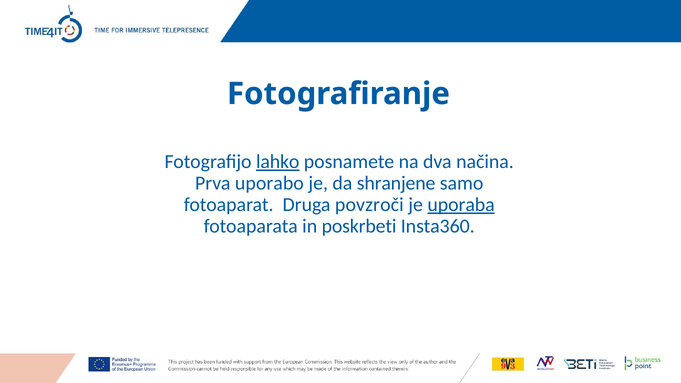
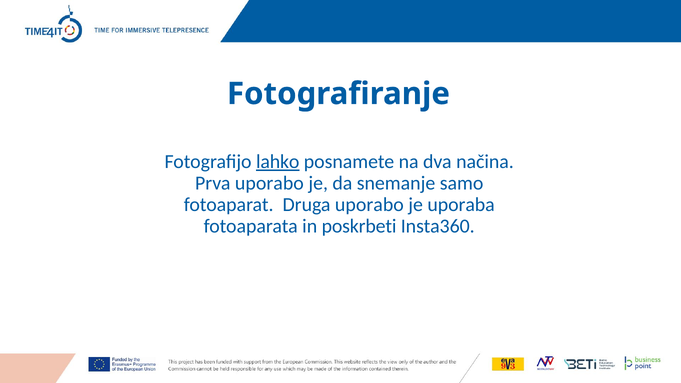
shranjene: shranjene -> snemanje (396, 183)
Druga povzroči: povzroči -> uporabo (369, 205)
uporaba underline: present -> none (461, 205)
